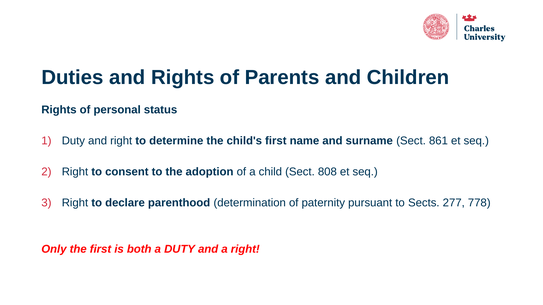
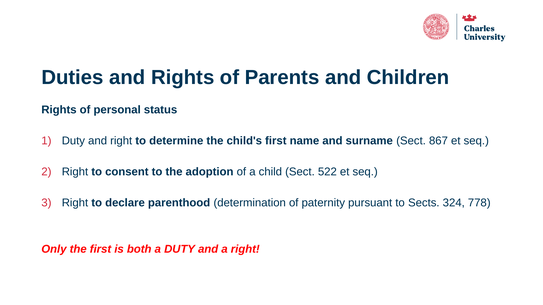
861: 861 -> 867 (438, 141)
808: 808 -> 522 (327, 172)
277: 277 -> 324 (454, 203)
